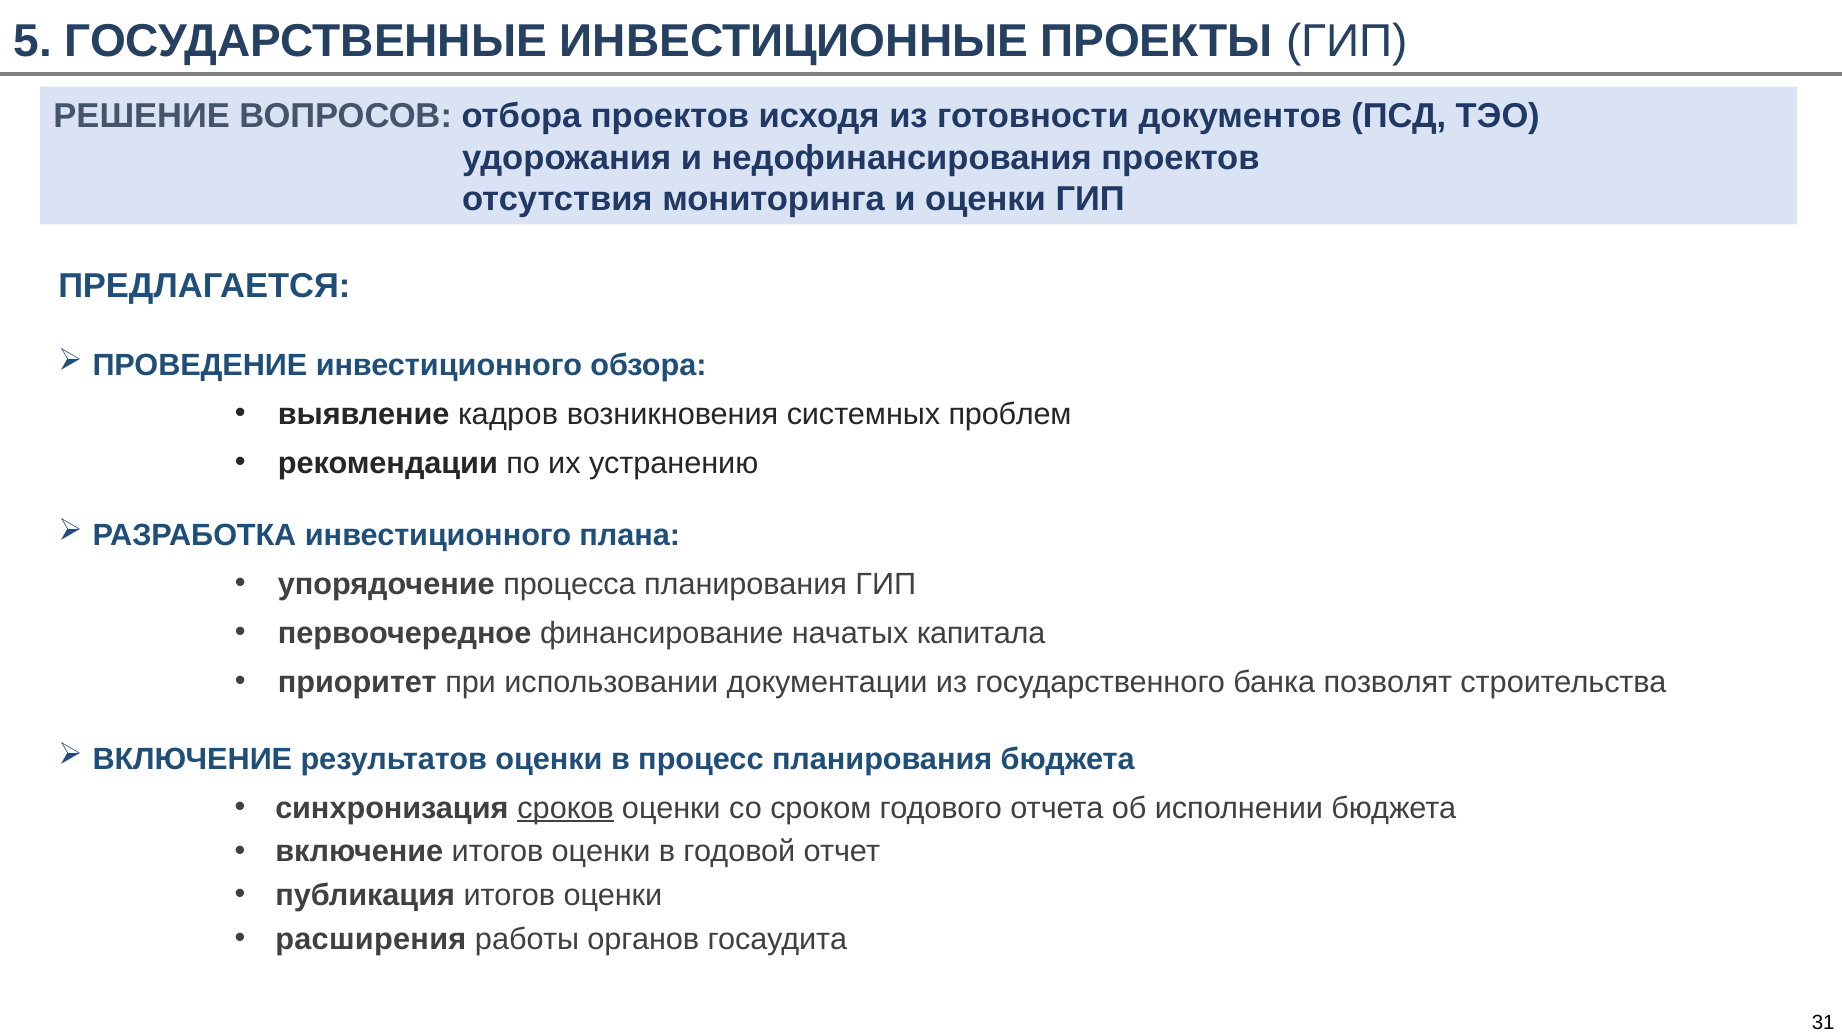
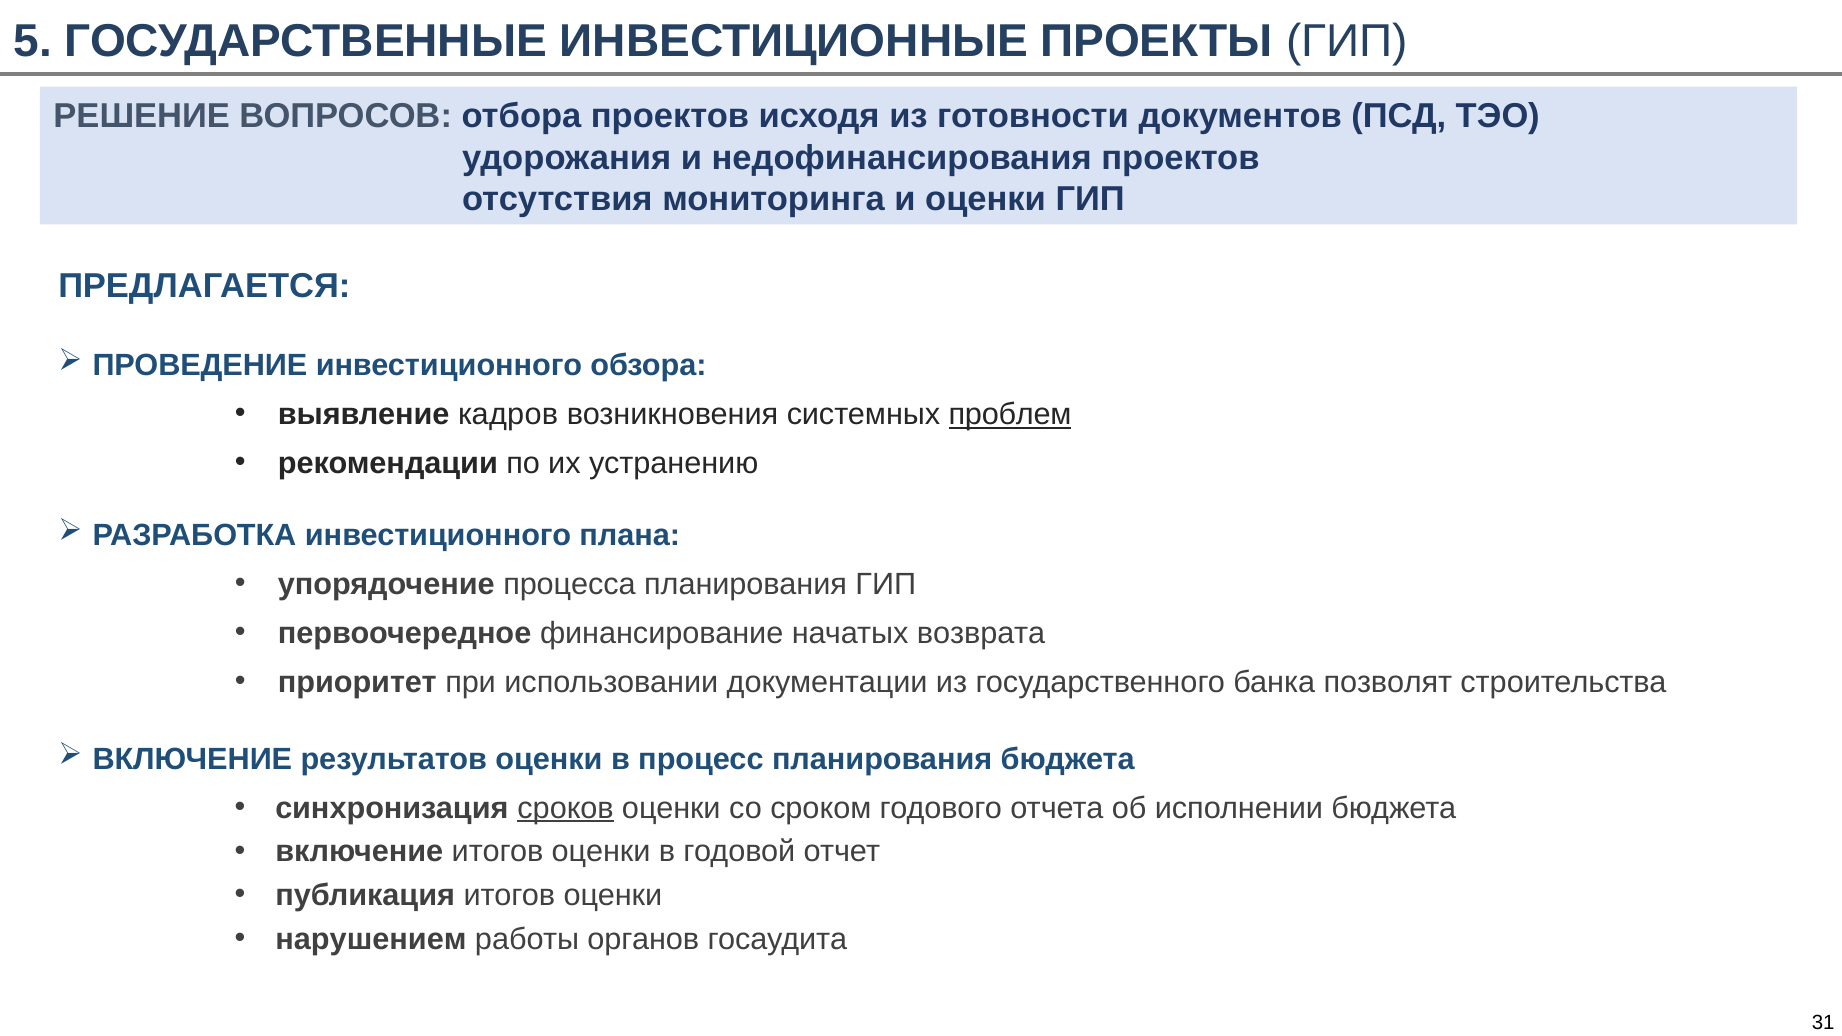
проблем underline: none -> present (1010, 414)
капитала: капитала -> возврата (981, 633)
расширения: расширения -> нарушением (371, 939)
